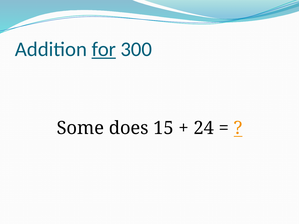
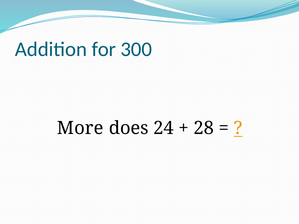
for underline: present -> none (104, 49)
Some: Some -> More (80, 128)
15: 15 -> 24 (164, 128)
24: 24 -> 28 (204, 128)
